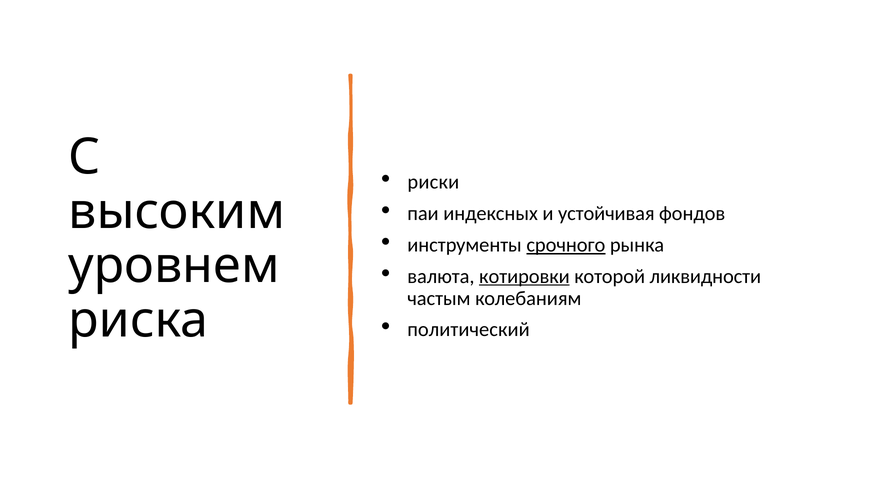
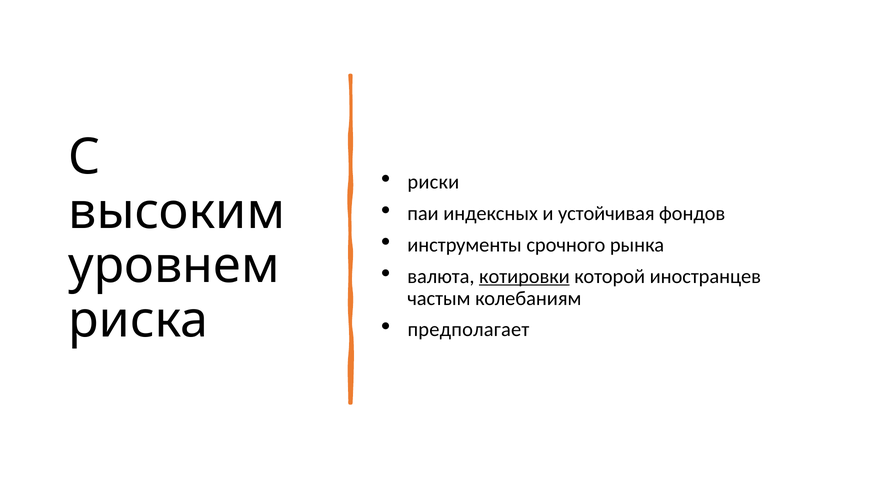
срочного underline: present -> none (566, 245)
ликвидности: ликвидности -> иностранцев (705, 276)
политический: политический -> предполагает (468, 330)
